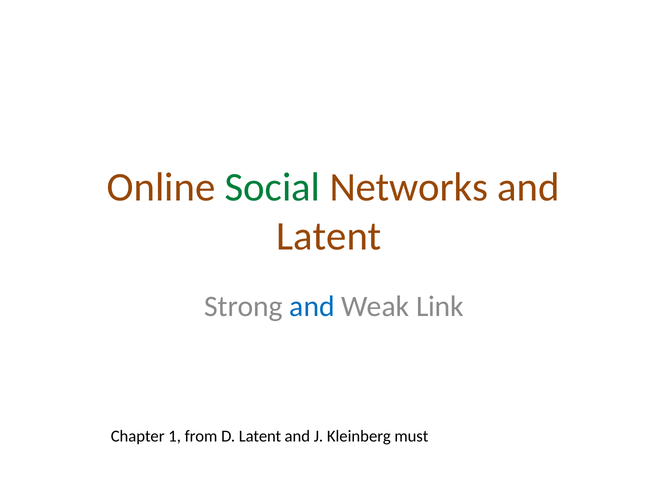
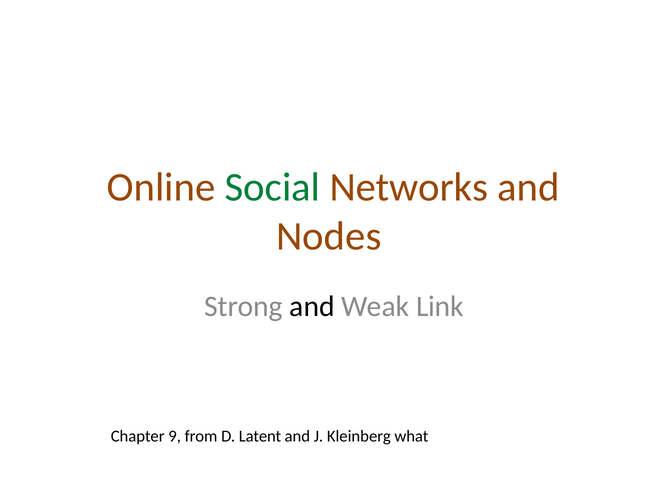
Latent: Latent -> Nodes (329, 236)
and colour: blue -> black (312, 307)
1: 1 -> 9 (175, 437)
must: must -> what (411, 437)
